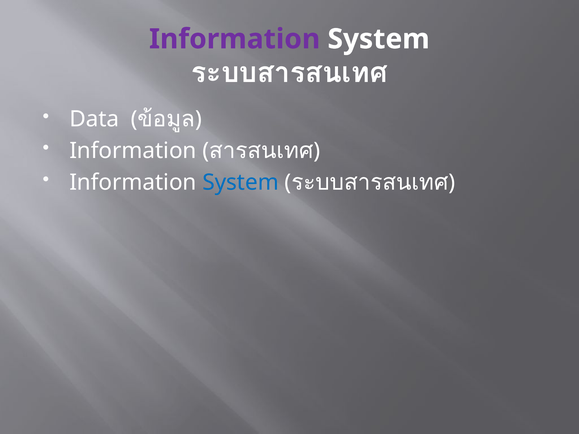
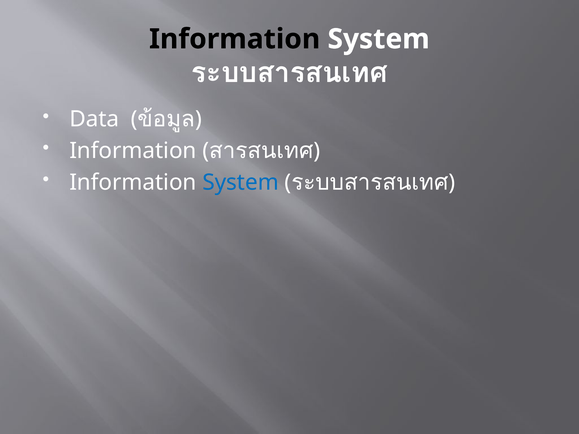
Information colour: purple -> black (235, 39)
